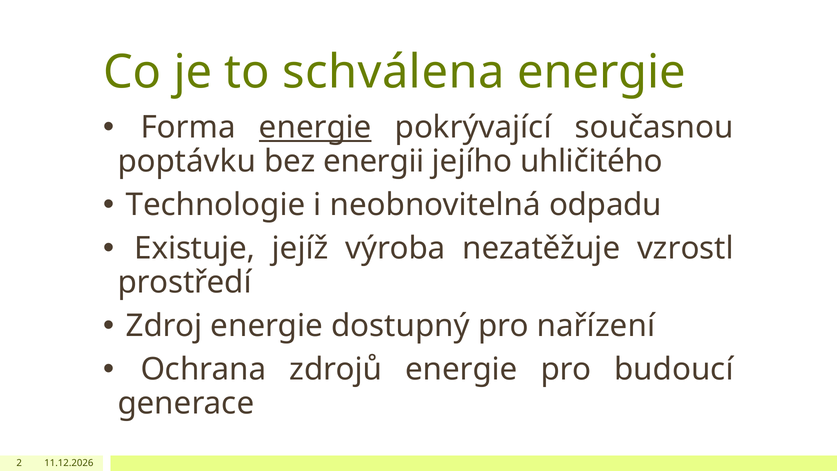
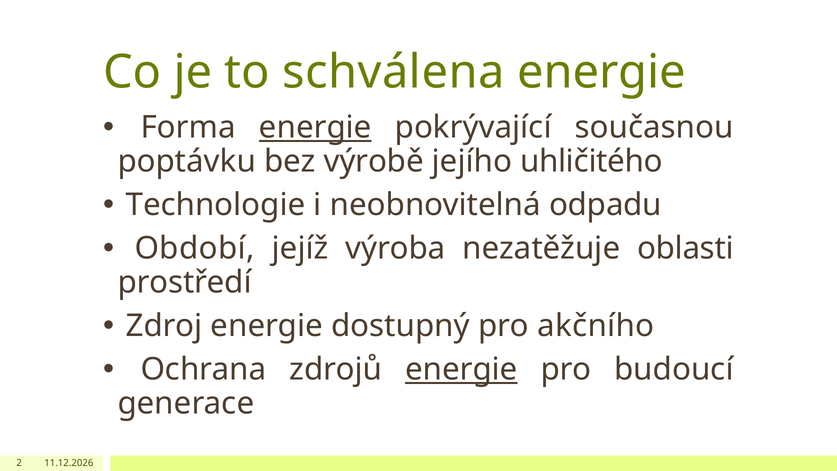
energii: energii -> výrobě (374, 161)
Existuje: Existuje -> Období (195, 248)
vzrostl: vzrostl -> oblasti (686, 248)
nařízení: nařízení -> akčního (596, 326)
energie underline: none -> present (461, 369)
